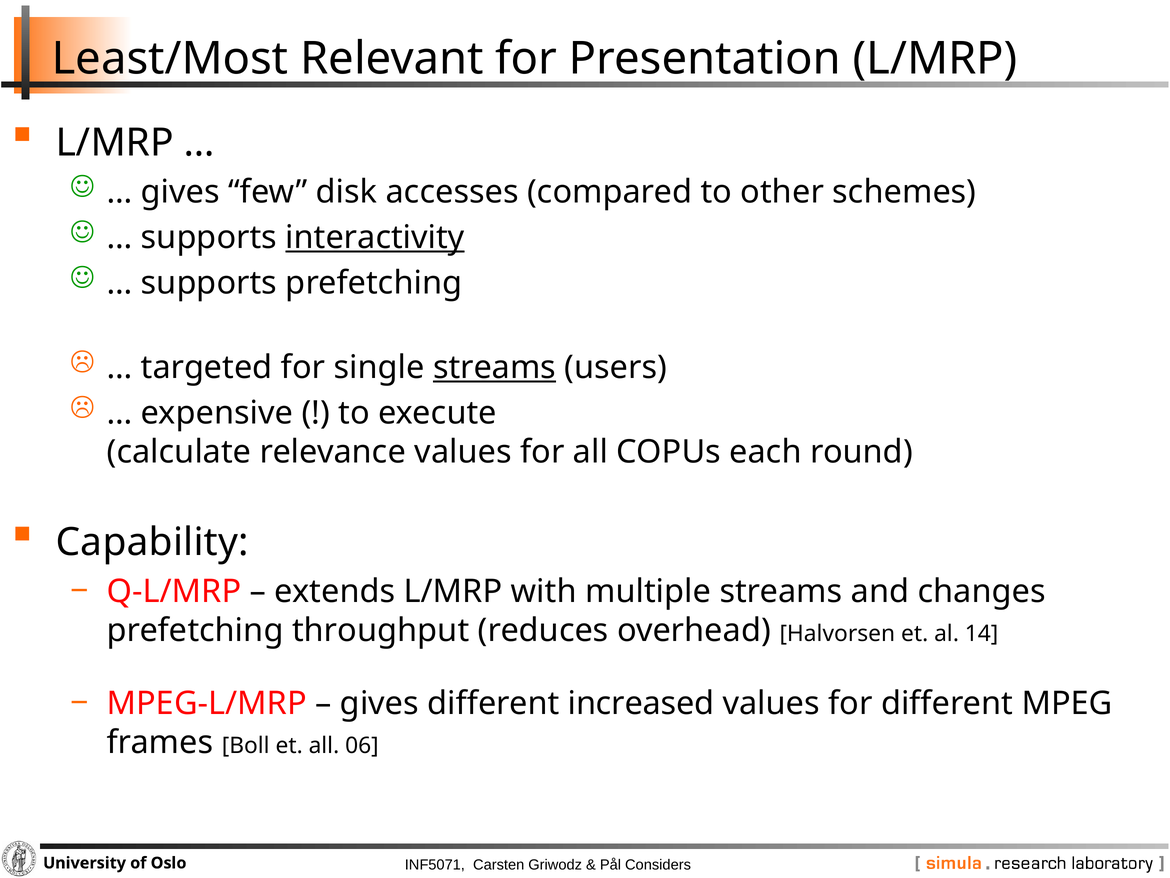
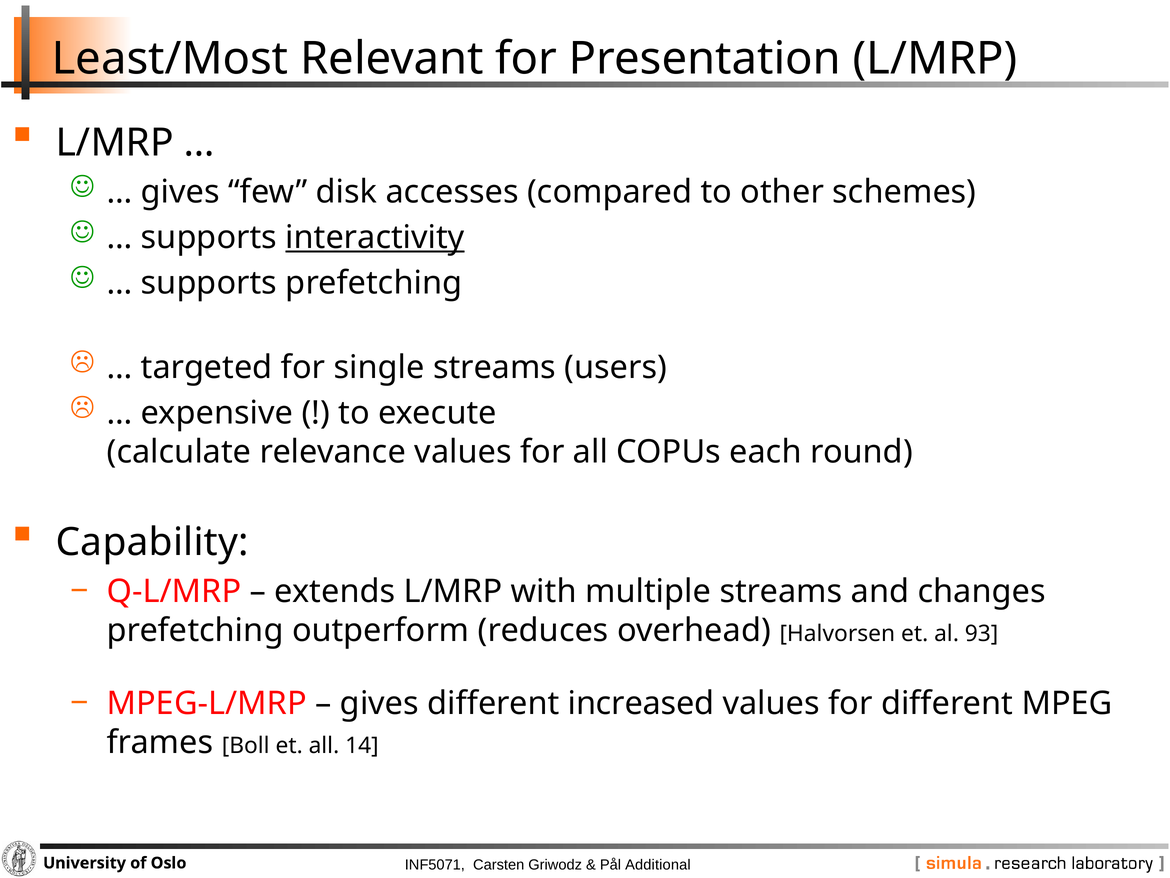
streams underline: present -> none (495, 367)
throughput: throughput -> outperform (381, 630)
14: 14 -> 93 (982, 633)
06: 06 -> 14 (362, 745)
Considers: Considers -> Additional (658, 865)
